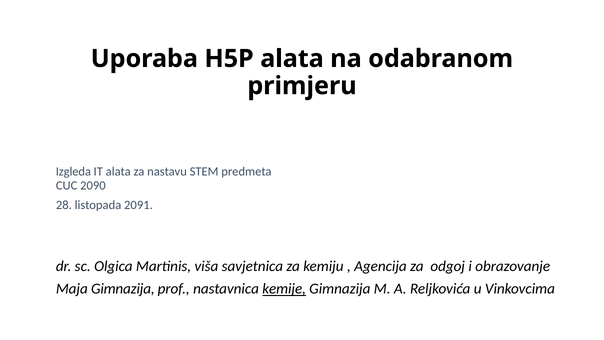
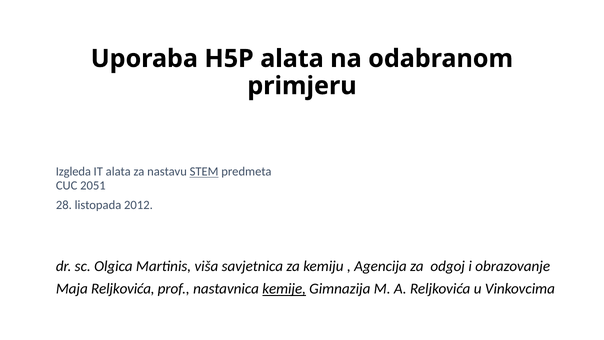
STEM underline: none -> present (204, 172)
2090: 2090 -> 2051 (93, 185)
2091: 2091 -> 2012 (138, 205)
Maja Gimnazija: Gimnazija -> Reljkovića (123, 289)
